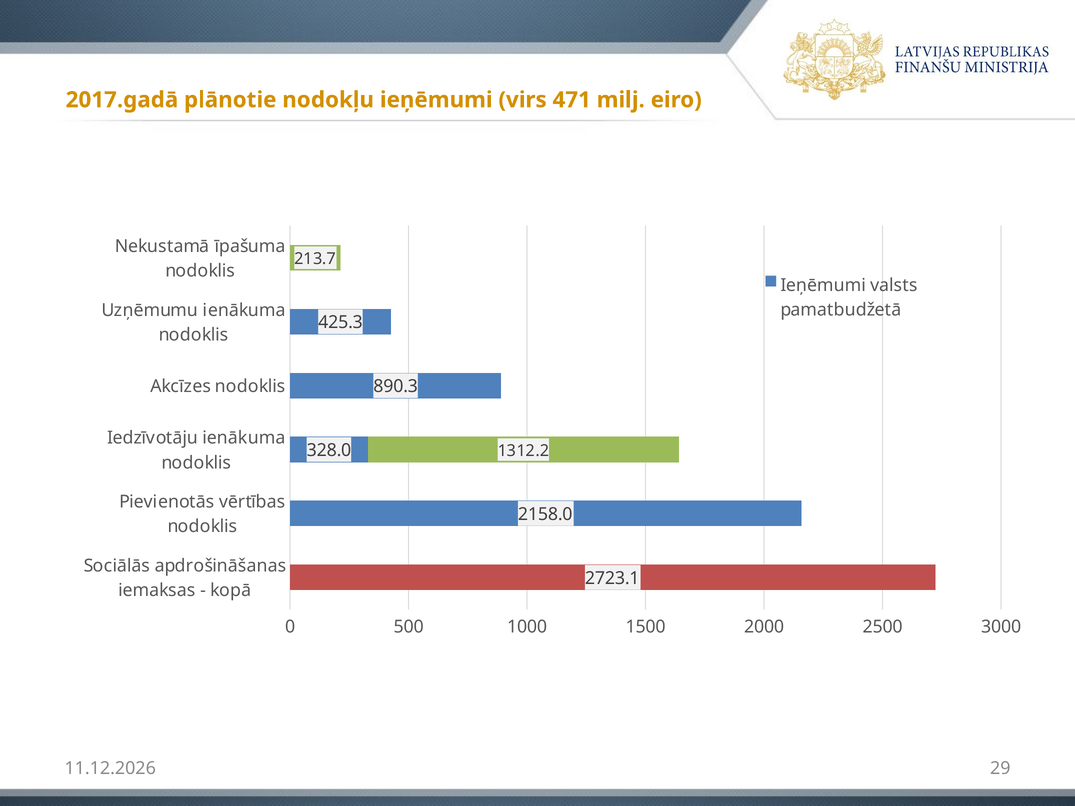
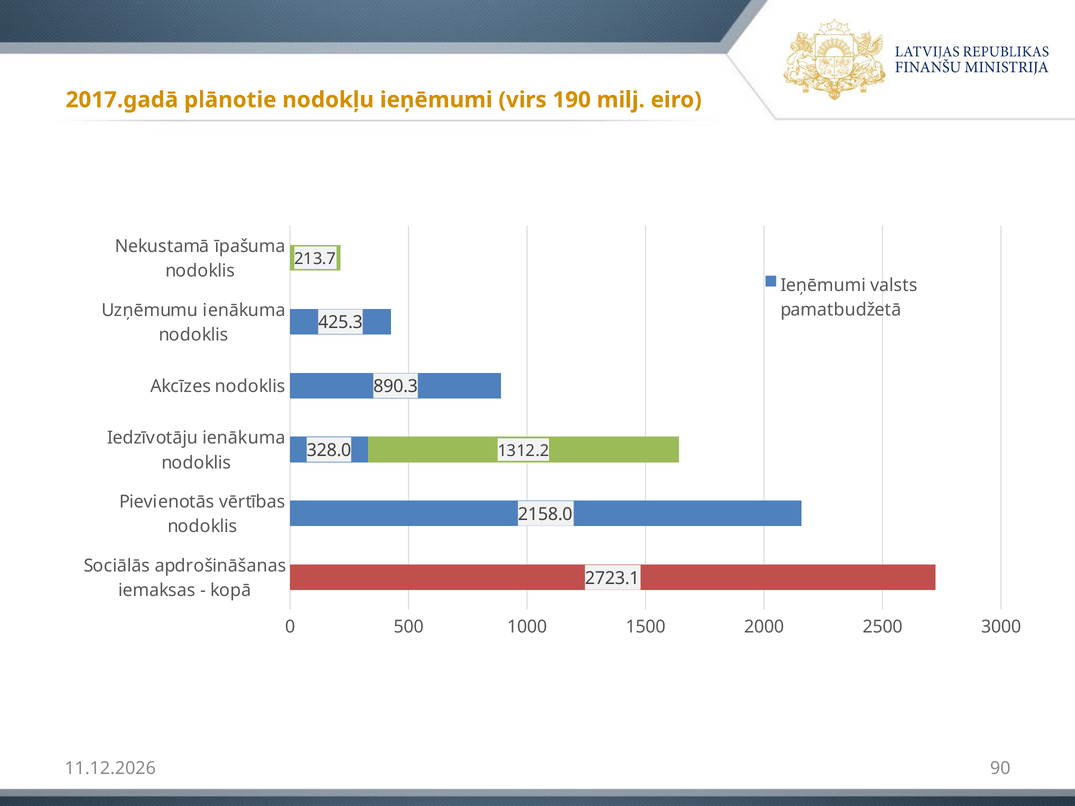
471: 471 -> 190 (572, 100)
29: 29 -> 90 (1000, 769)
